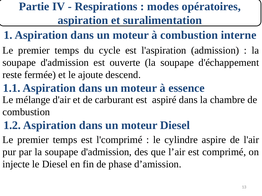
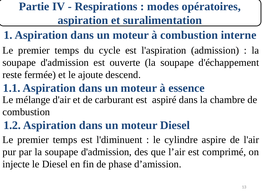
l'comprimé: l'comprimé -> l'diminuent (119, 140)
